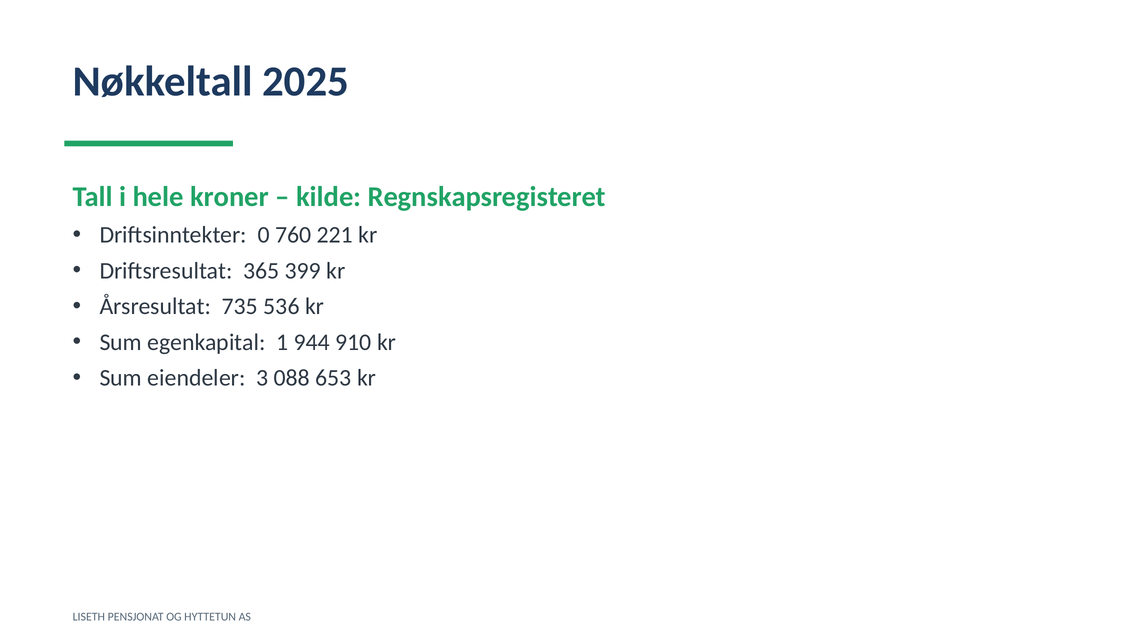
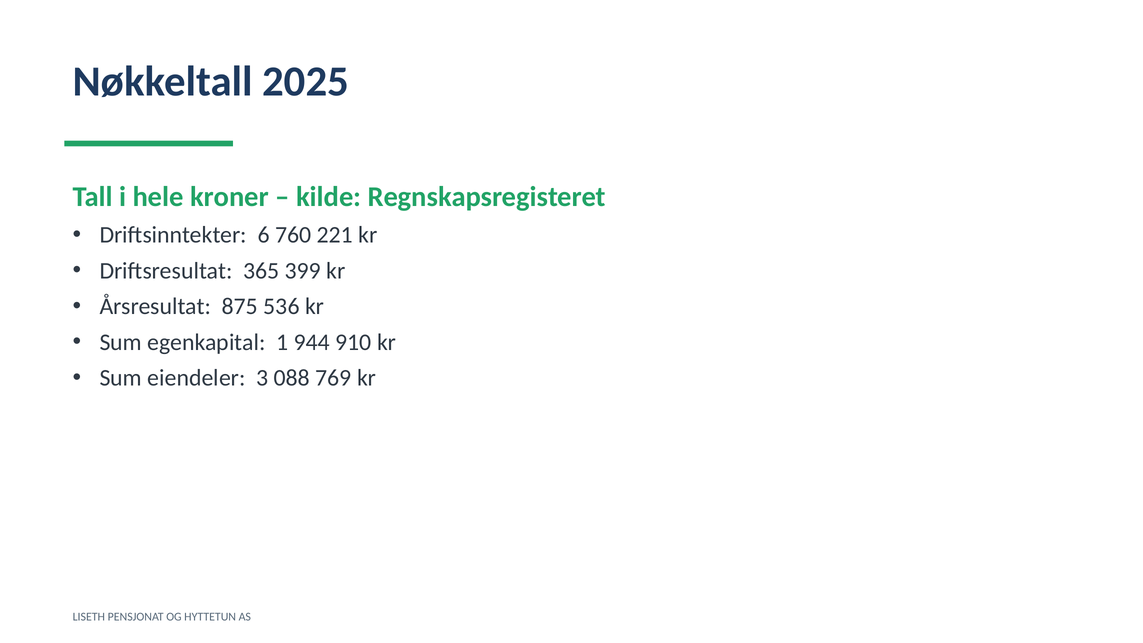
0: 0 -> 6 (264, 235)
735: 735 -> 875 (240, 307)
653: 653 -> 769 (333, 378)
